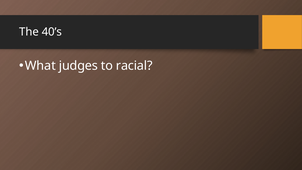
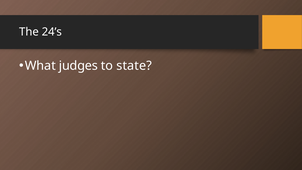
40’s: 40’s -> 24’s (52, 32)
racial: racial -> state (134, 66)
